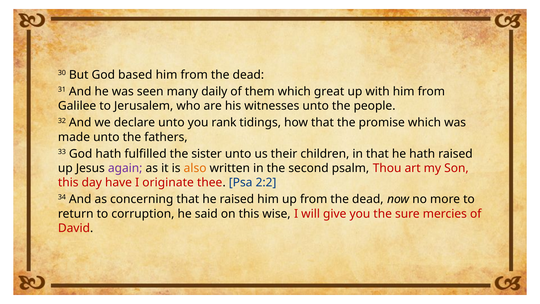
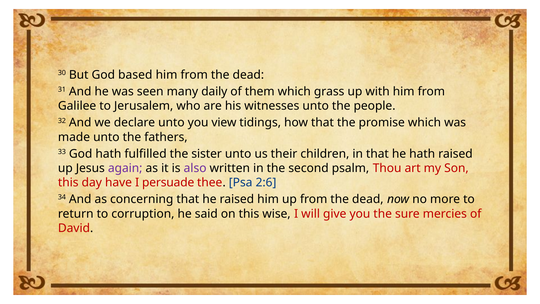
great: great -> grass (329, 91)
rank: rank -> view (224, 123)
also colour: orange -> purple (195, 168)
originate: originate -> persuade (168, 182)
2:2: 2:2 -> 2:6 (266, 182)
